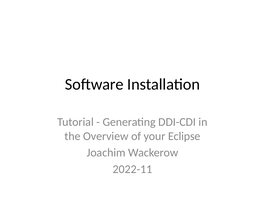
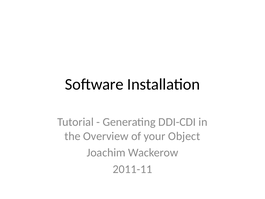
Eclipse: Eclipse -> Object (184, 136)
2022-11: 2022-11 -> 2011-11 (132, 169)
